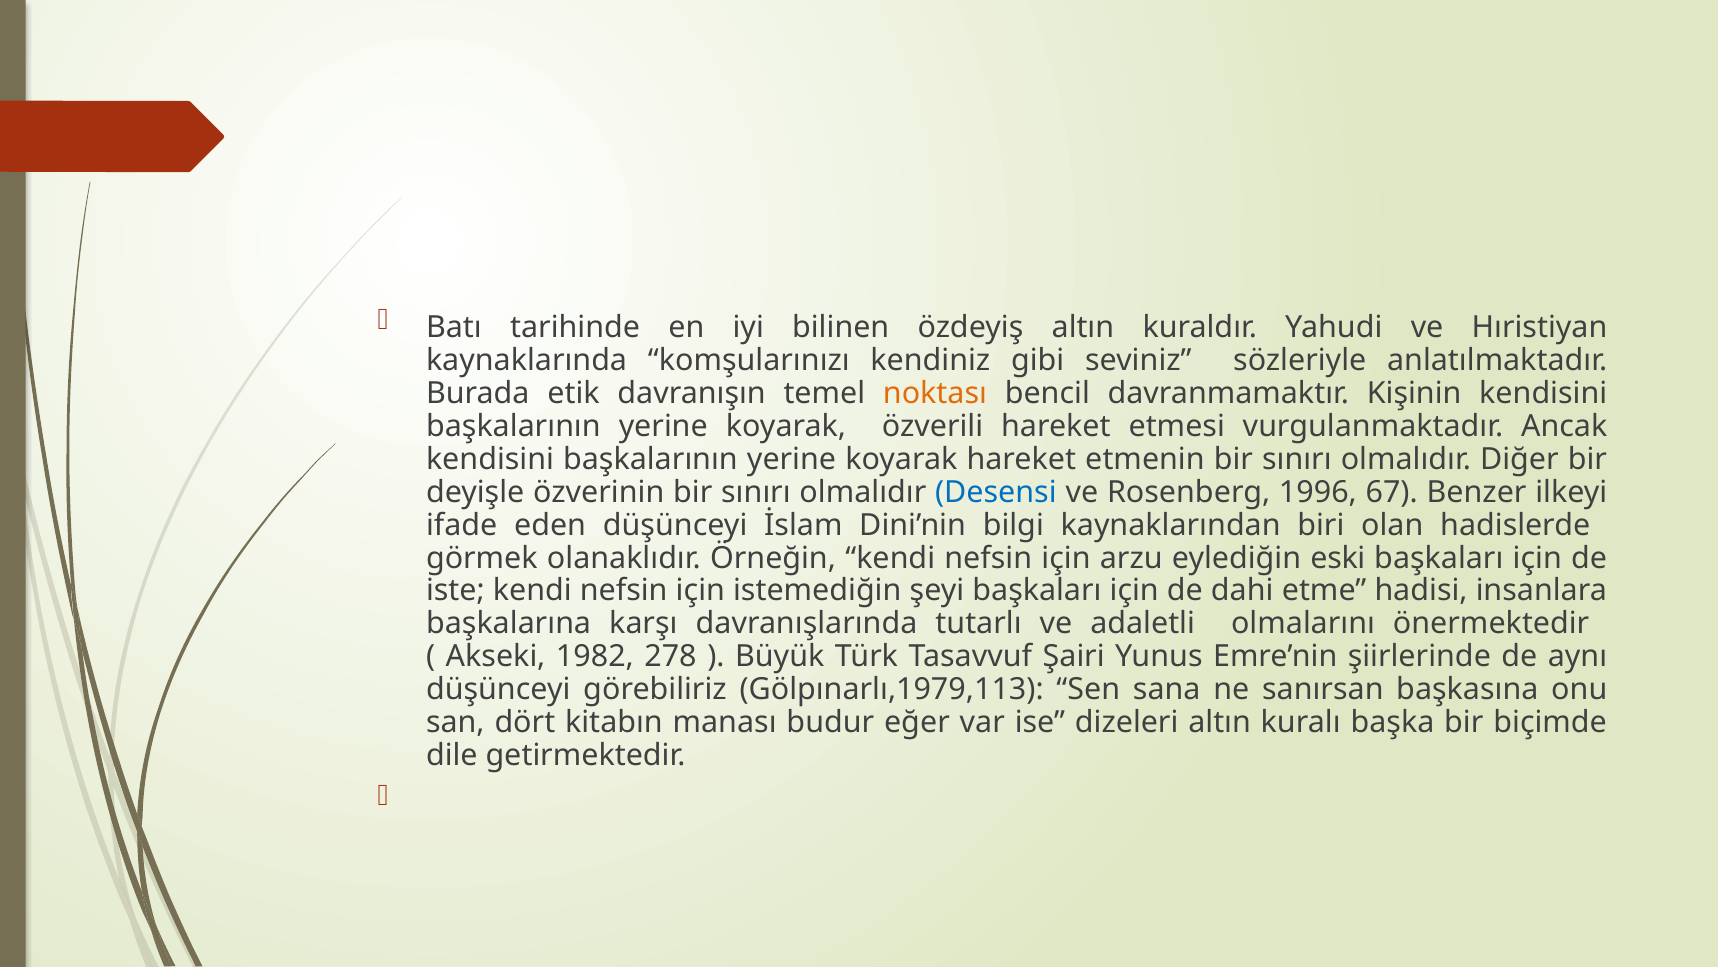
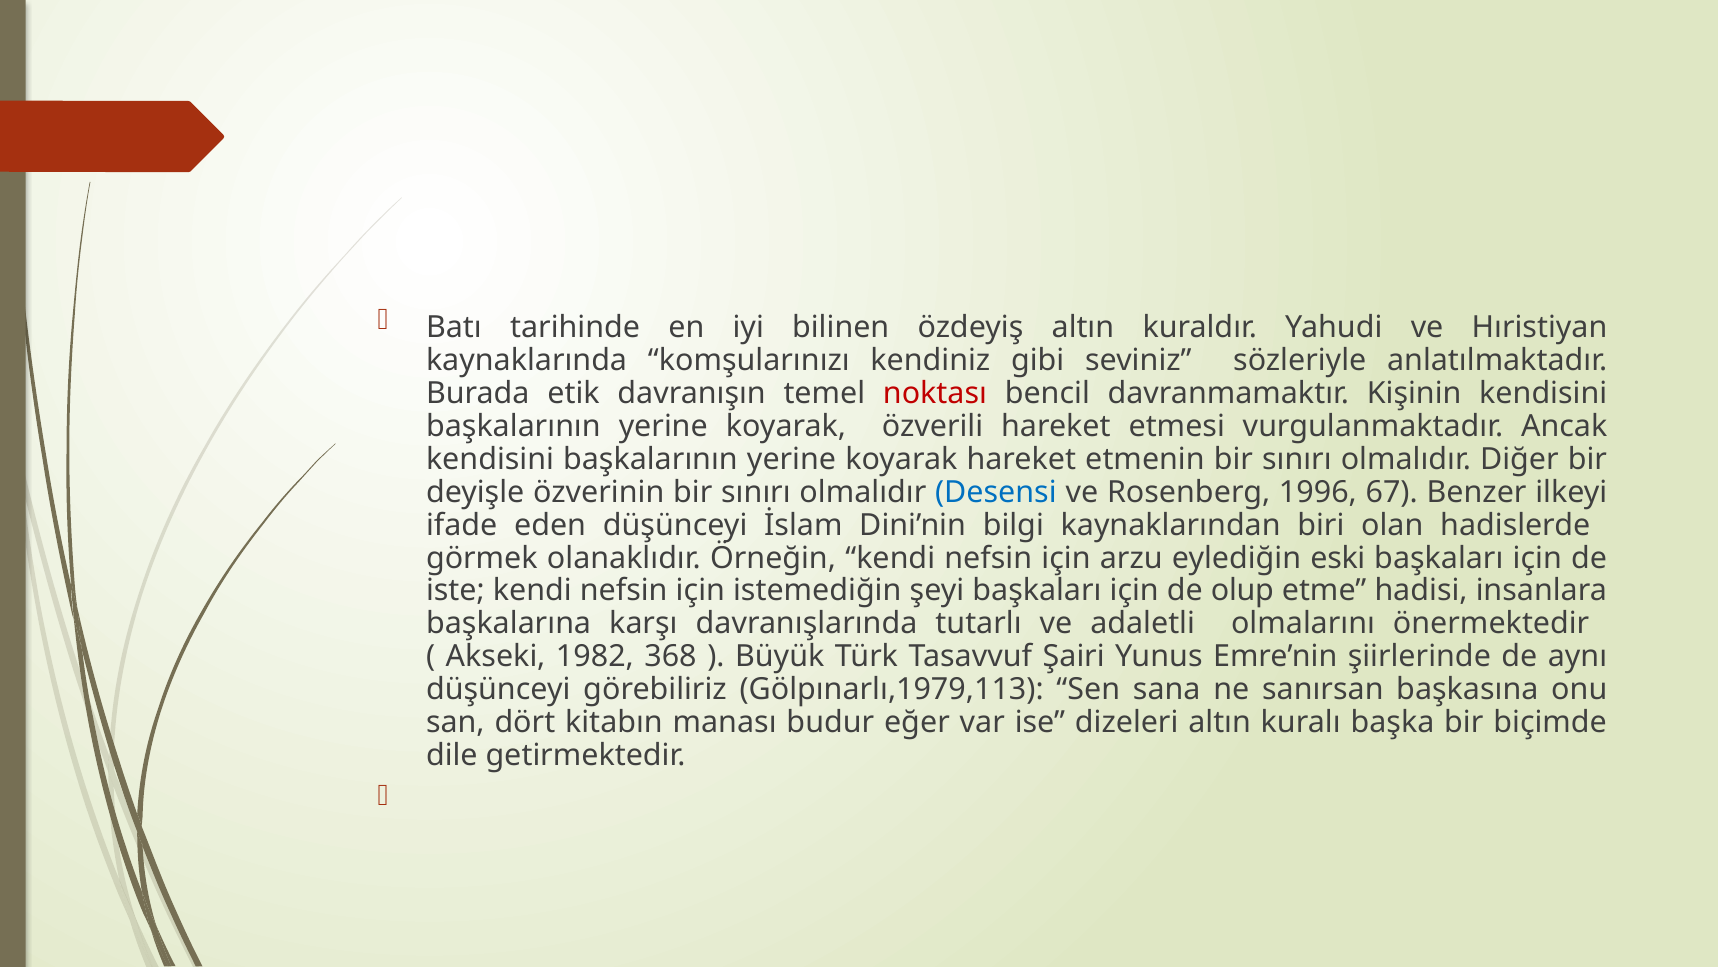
noktası colour: orange -> red (935, 393)
dahi: dahi -> olup (1242, 590)
278: 278 -> 368 (671, 656)
